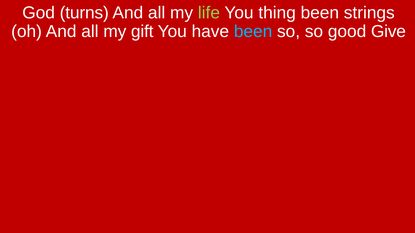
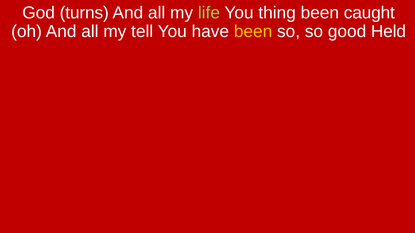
strings: strings -> caught (369, 13)
gift: gift -> tell (142, 32)
been colour: light blue -> yellow (253, 32)
Give: Give -> Held (388, 32)
